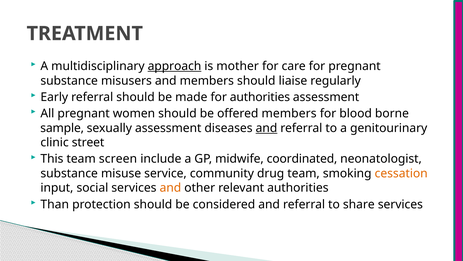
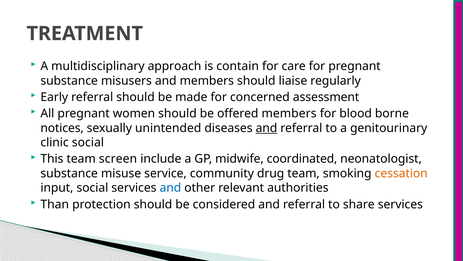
approach underline: present -> none (174, 66)
mother: mother -> contain (238, 66)
for authorities: authorities -> concerned (260, 97)
sample: sample -> notices (62, 128)
sexually assessment: assessment -> unintended (168, 128)
clinic street: street -> social (88, 142)
and colour: orange -> blue (170, 188)
